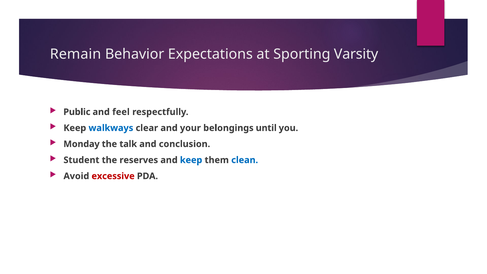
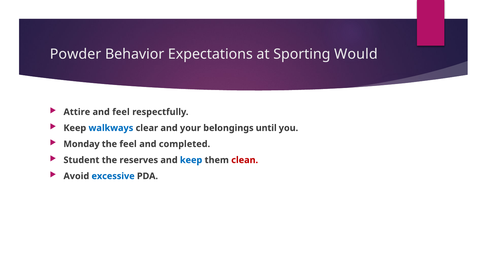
Remain: Remain -> Powder (76, 54)
Varsity: Varsity -> Would (356, 54)
Public: Public -> Attire (77, 112)
the talk: talk -> feel (128, 144)
conclusion: conclusion -> completed (184, 144)
clean colour: blue -> red (245, 160)
excessive colour: red -> blue (113, 176)
